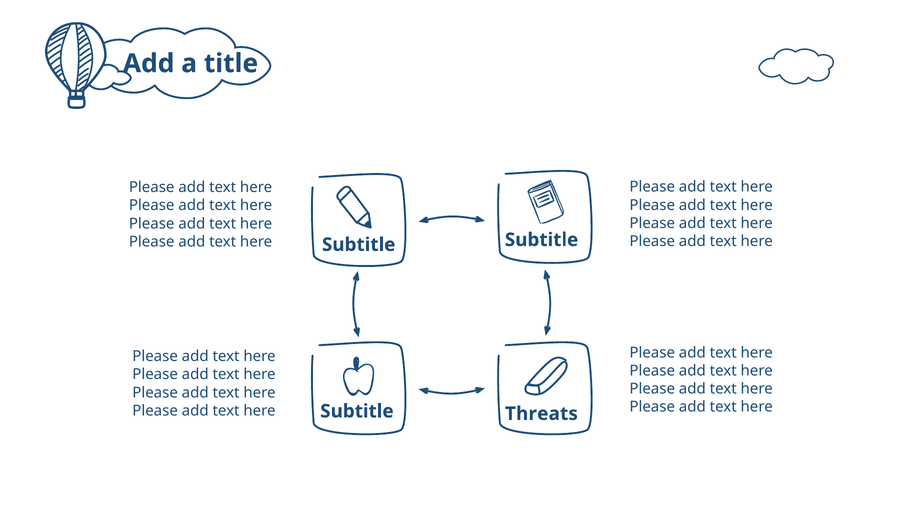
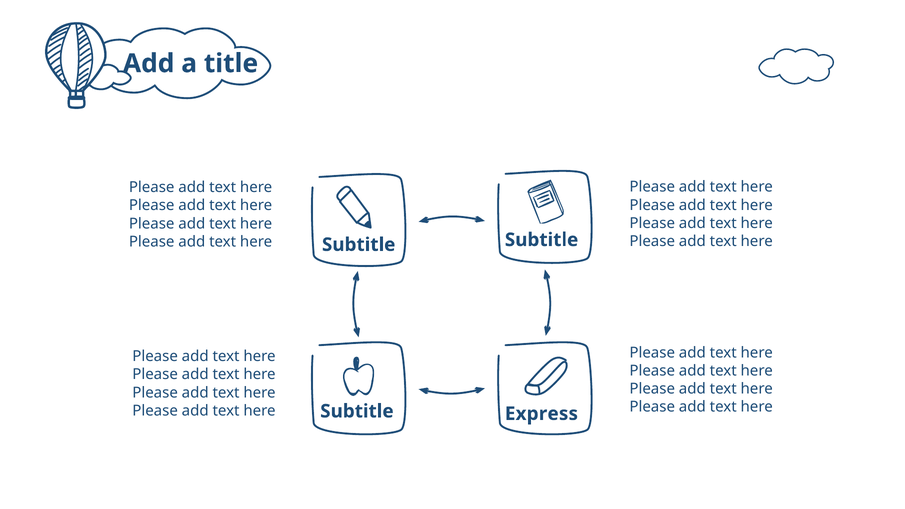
Threats: Threats -> Express (541, 414)
